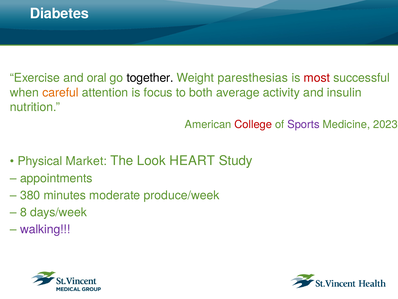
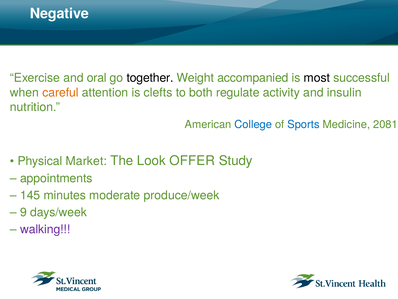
Diabetes: Diabetes -> Negative (59, 14)
paresthesias: paresthesias -> accompanied (253, 78)
most colour: red -> black (317, 78)
focus: focus -> clefts (158, 92)
average: average -> regulate (238, 92)
College colour: red -> blue (253, 124)
Sports colour: purple -> blue (303, 124)
2023: 2023 -> 2081 (385, 124)
HEART: HEART -> OFFER (192, 160)
380: 380 -> 145 (30, 195)
8: 8 -> 9 (23, 212)
